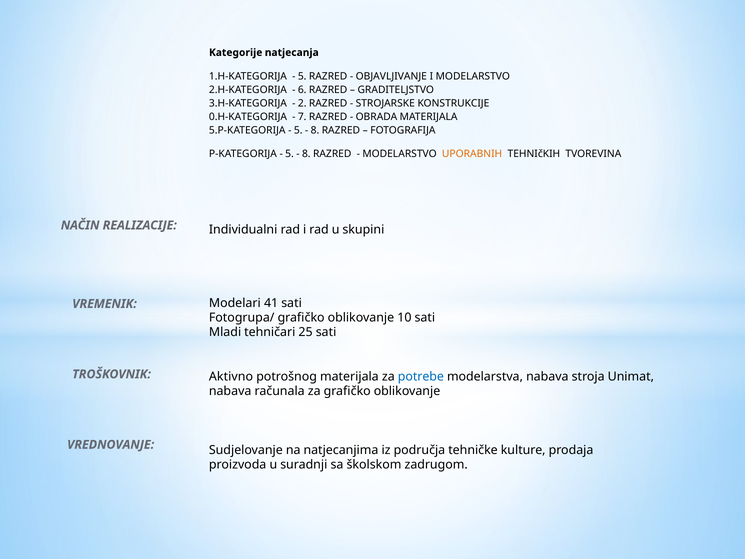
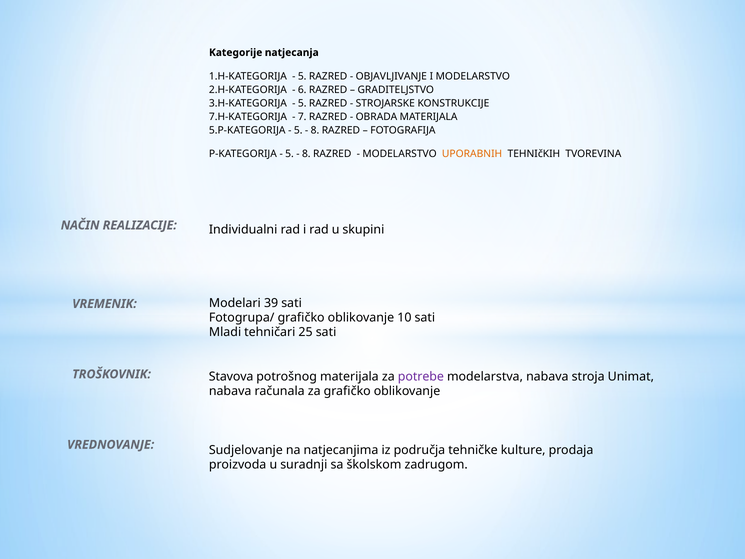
2: 2 -> 5 (302, 103)
0.H-KATEGORIJA: 0.H-KATEGORIJA -> 7.H-KATEGORIJA (248, 117)
41: 41 -> 39 (271, 303)
Aktivno: Aktivno -> Stavova (231, 376)
potrebe colour: blue -> purple (421, 376)
